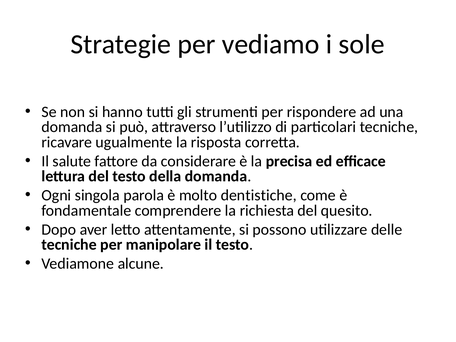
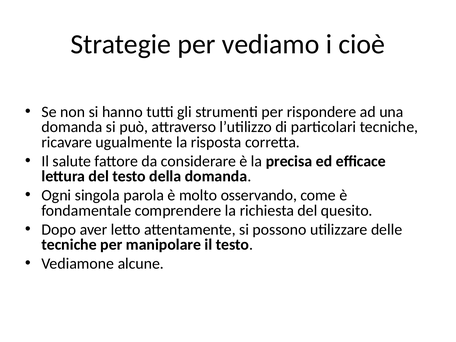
sole: sole -> cioè (362, 44)
dentistiche: dentistiche -> osservando (259, 195)
